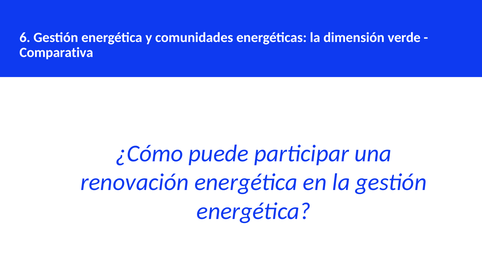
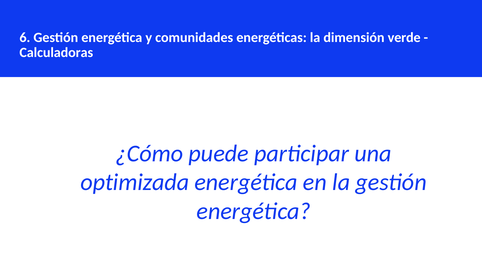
Comparativa: Comparativa -> Calculadoras (56, 53)
renovación: renovación -> optimizada (135, 182)
